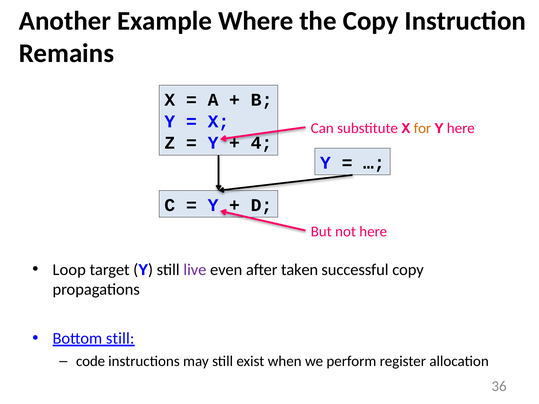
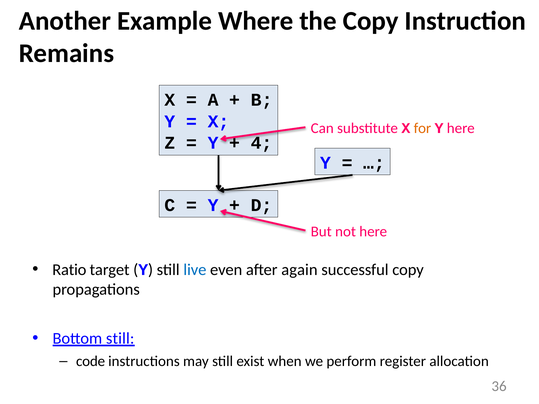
Loop: Loop -> Ratio (69, 270)
live colour: purple -> blue (195, 270)
taken: taken -> again (299, 270)
